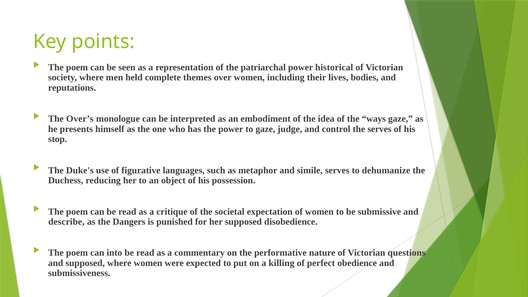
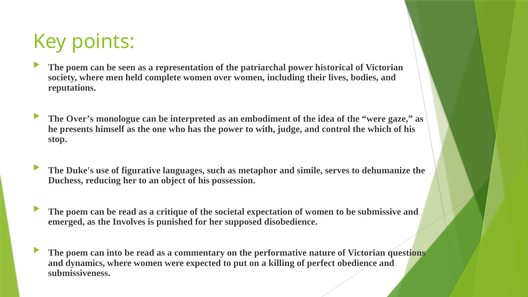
complete themes: themes -> women (197, 78)
the ways: ways -> were (374, 119)
to gaze: gaze -> with (265, 129)
the serves: serves -> which (379, 129)
describe: describe -> emerged (66, 222)
Dangers: Dangers -> Involves (129, 222)
and supposed: supposed -> dynamics (85, 263)
